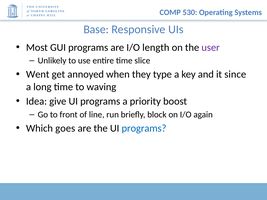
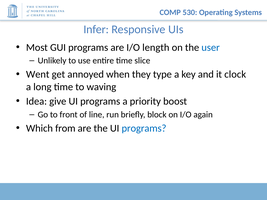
Base: Base -> Infer (96, 30)
user colour: purple -> blue (211, 47)
since: since -> clock (235, 74)
goes: goes -> from (65, 128)
